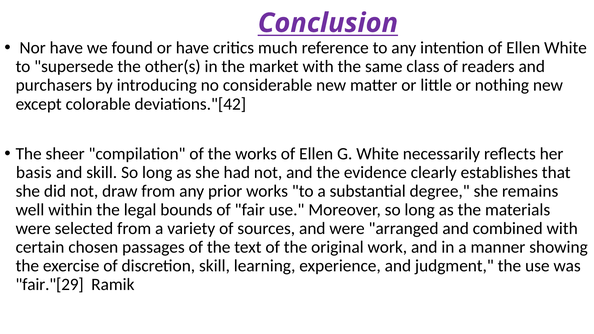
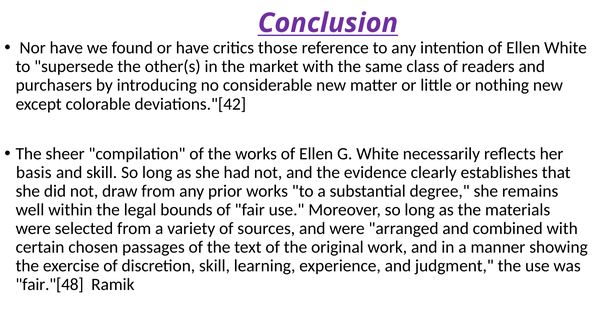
much: much -> those (278, 48)
fair."[29: fair."[29 -> fair."[48 (50, 284)
